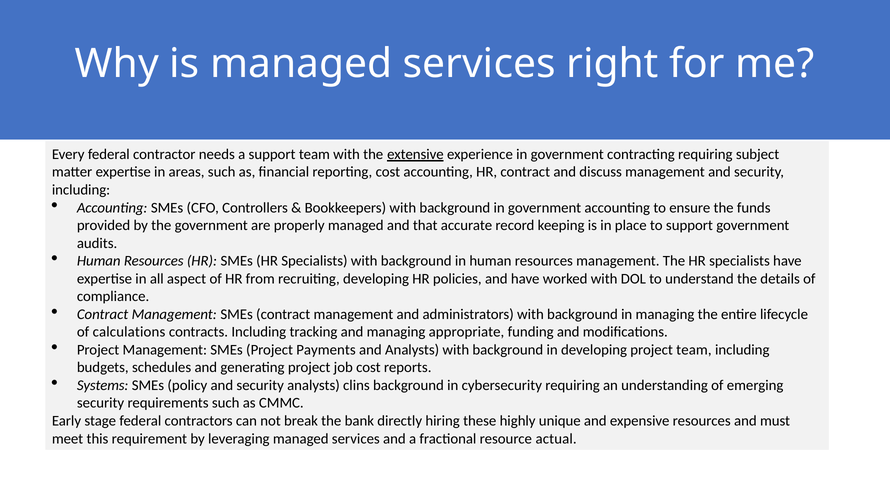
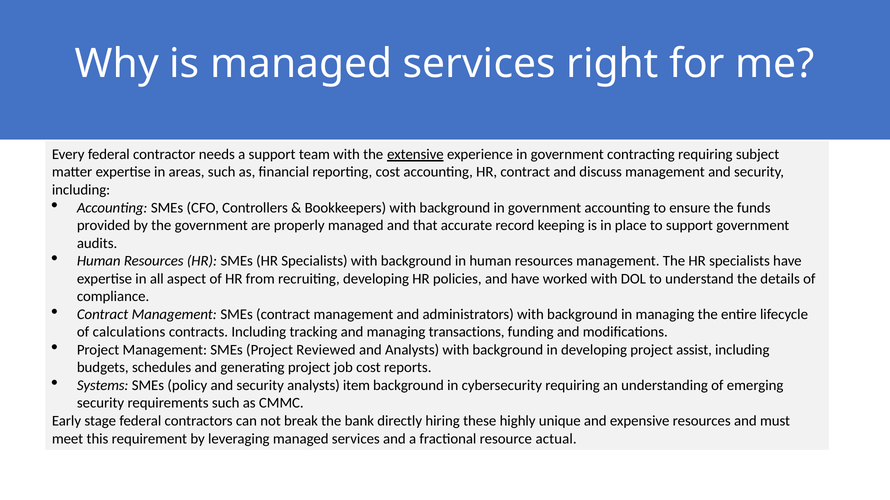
appropriate: appropriate -> transactions (467, 332)
Payments: Payments -> Reviewed (326, 350)
project team: team -> assist (694, 350)
clins: clins -> item (357, 386)
